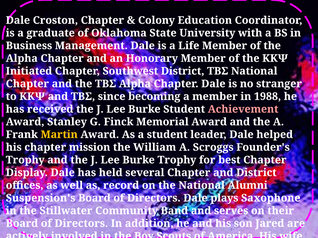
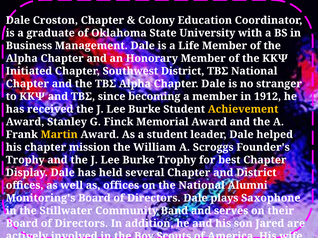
1988: 1988 -> 1912 (268, 97)
Achievement colour: pink -> yellow (243, 109)
as record: record -> offices (121, 186)
Suspension's: Suspension's -> Monitoring's (41, 198)
